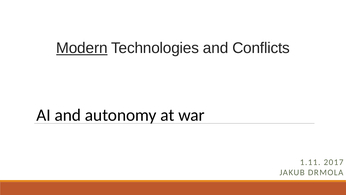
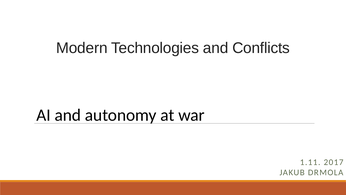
Modern underline: present -> none (82, 48)
